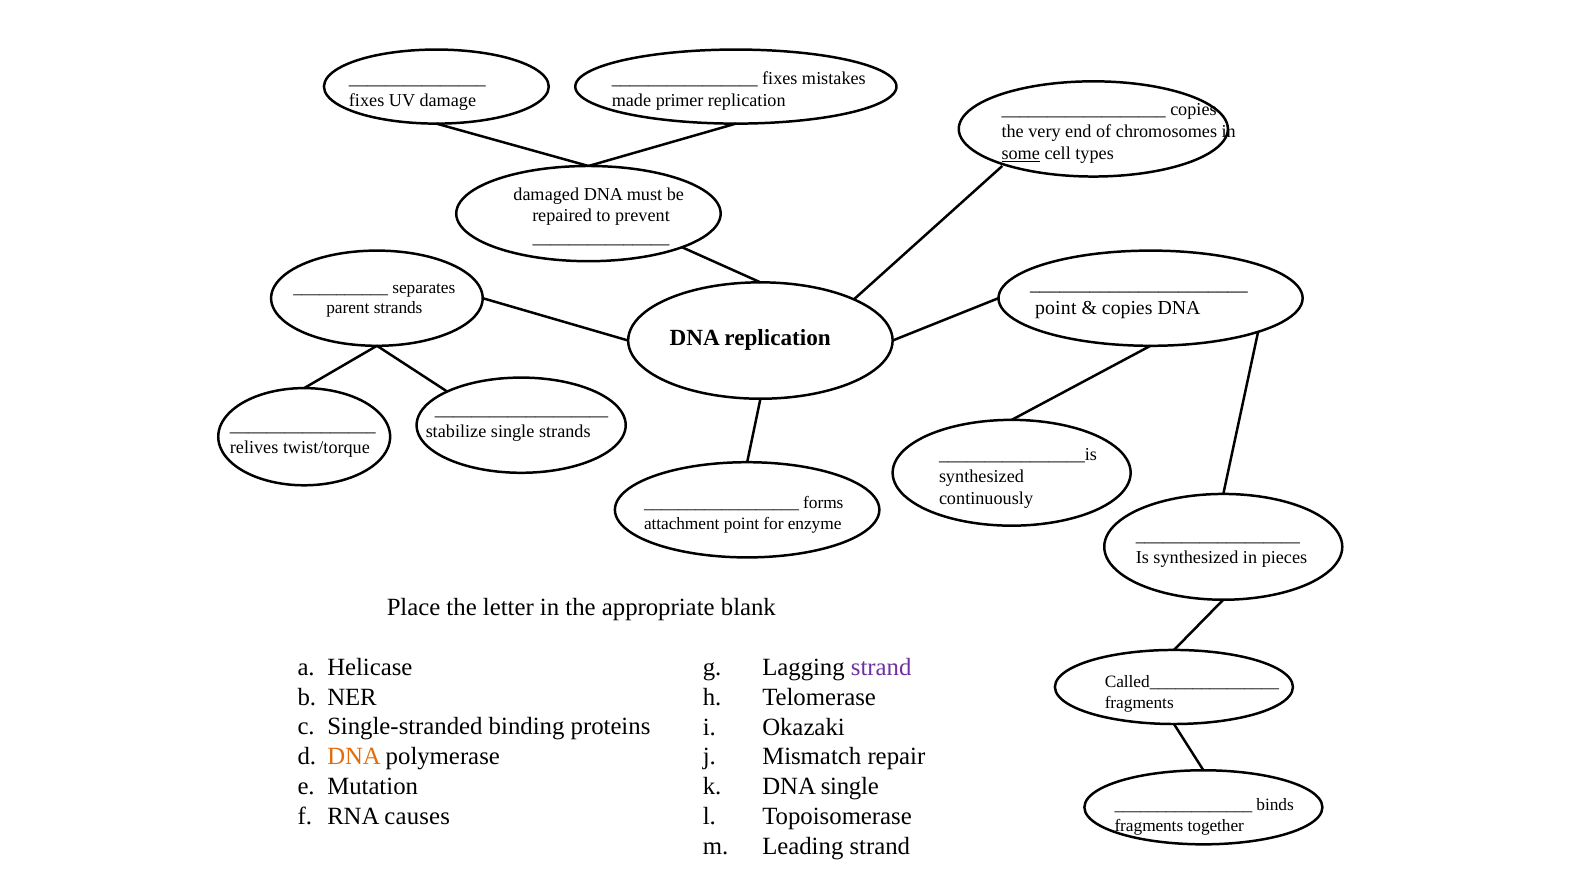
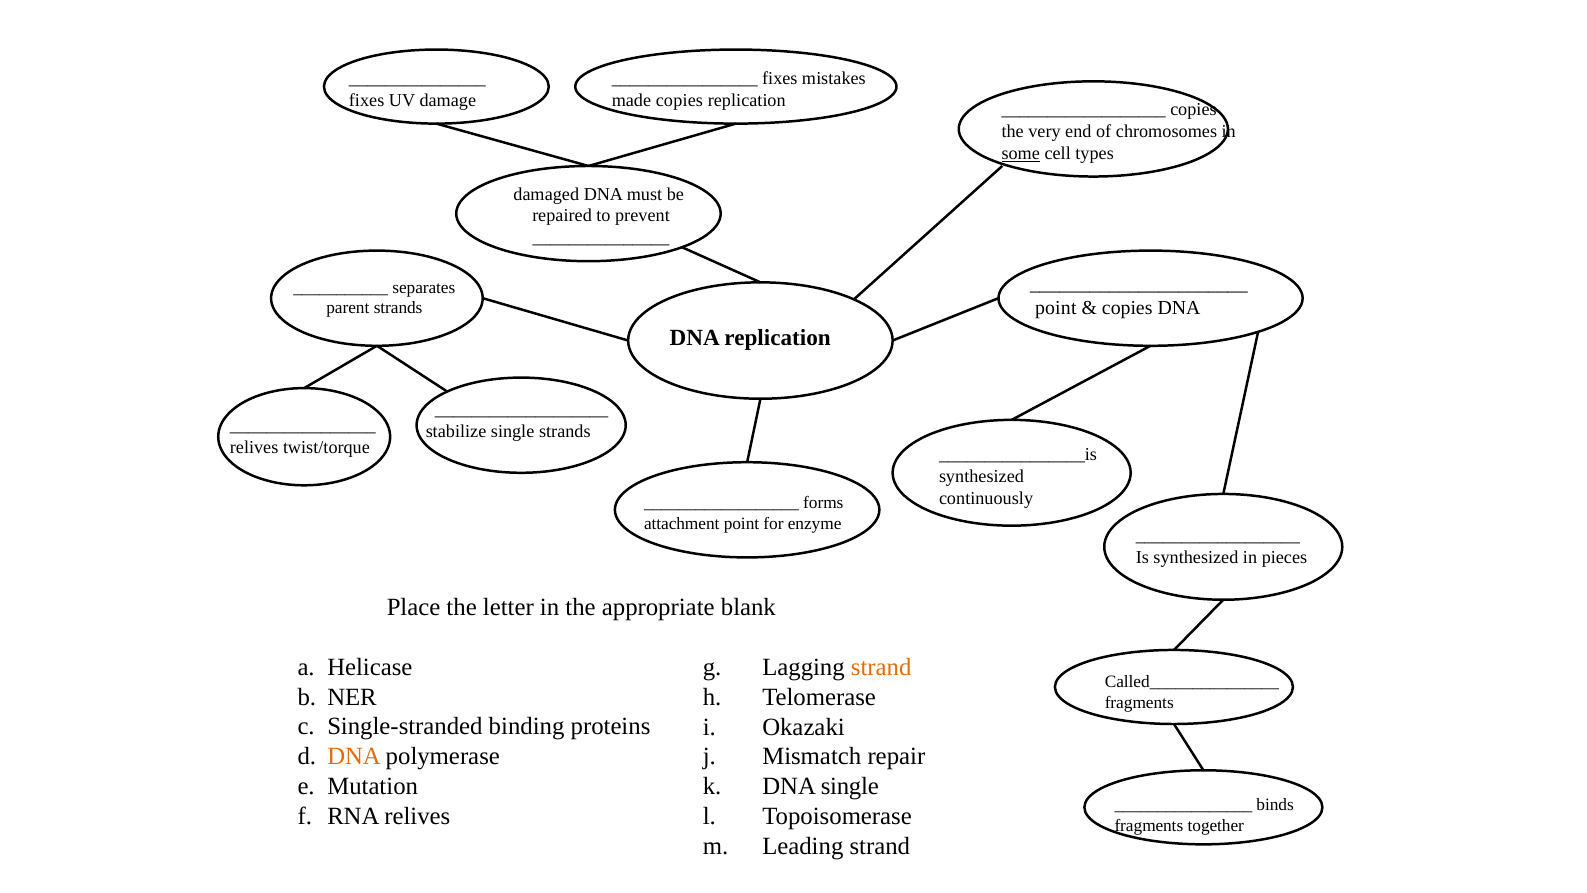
made primer: primer -> copies (679, 100)
strand colour: purple -> orange (881, 667)
RNA causes: causes -> relives (417, 816)
